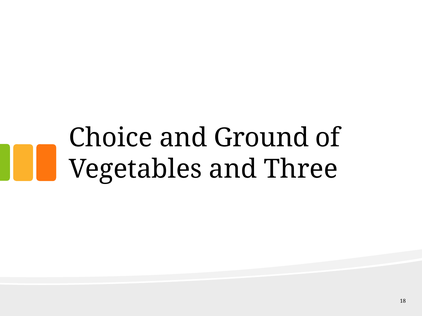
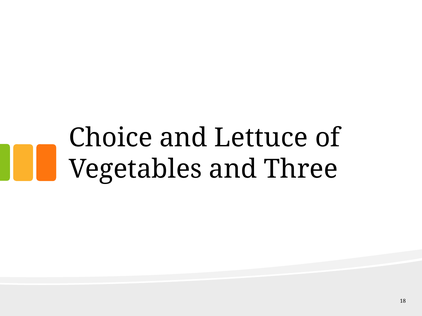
Ground: Ground -> Lettuce (261, 138)
